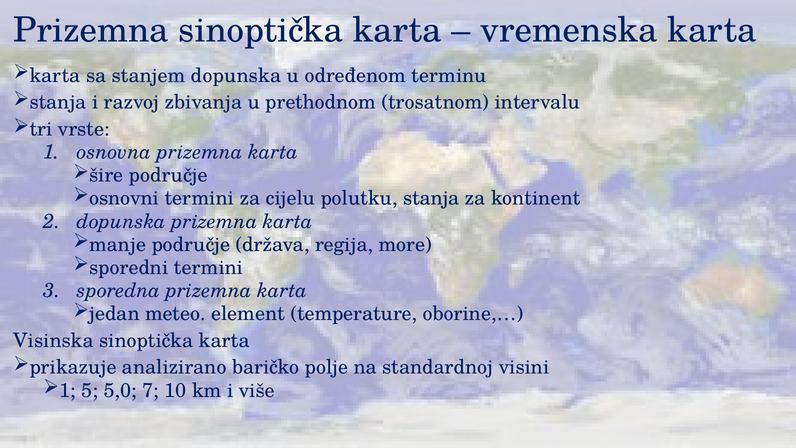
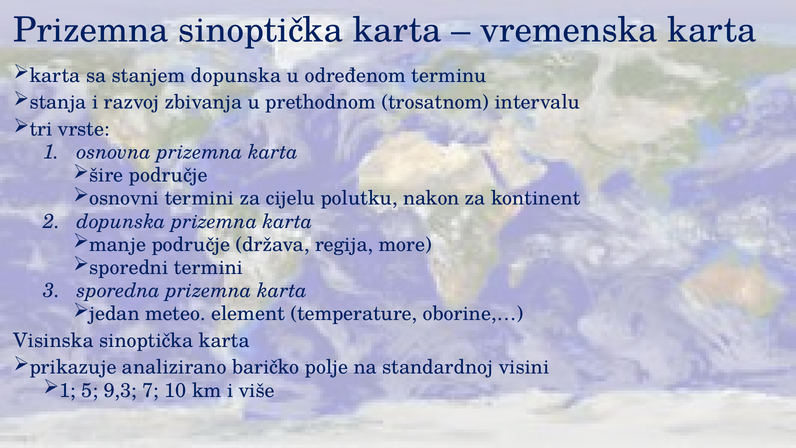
polutku stanja: stanja -> nakon (431, 198)
5,0: 5,0 -> 9,3 (120, 390)
